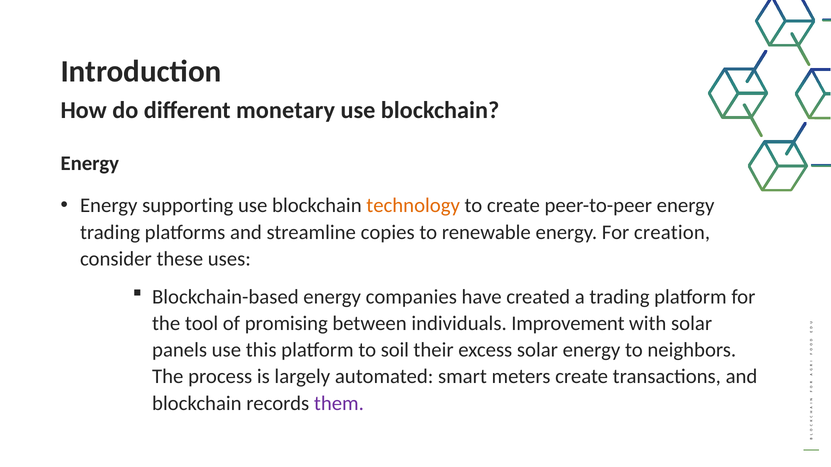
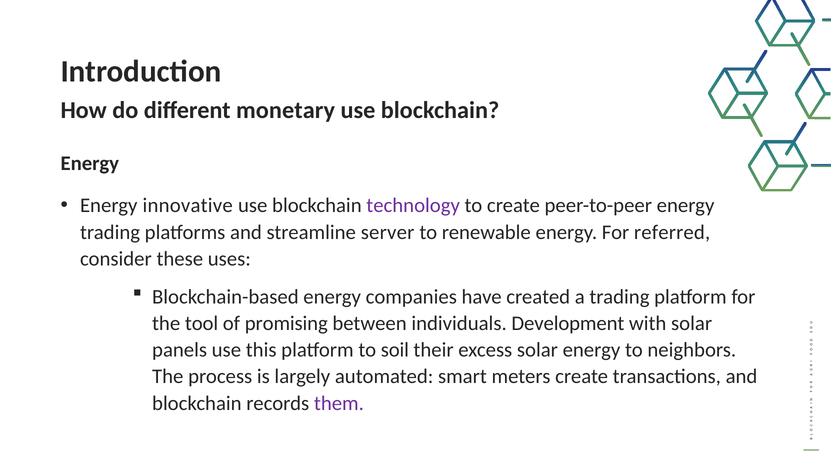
supporting: supporting -> innovative (188, 206)
technology colour: orange -> purple (413, 206)
copies: copies -> server (388, 232)
creation: creation -> referred (672, 232)
Improvement: Improvement -> Development (568, 324)
